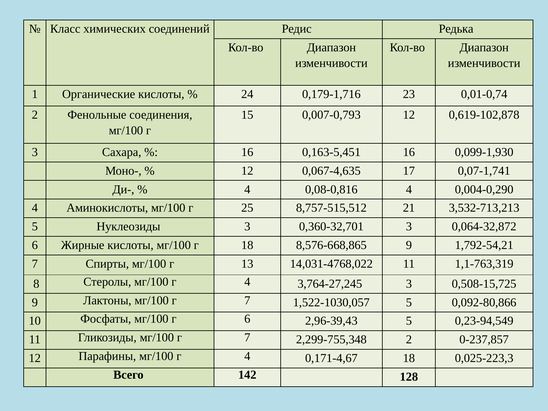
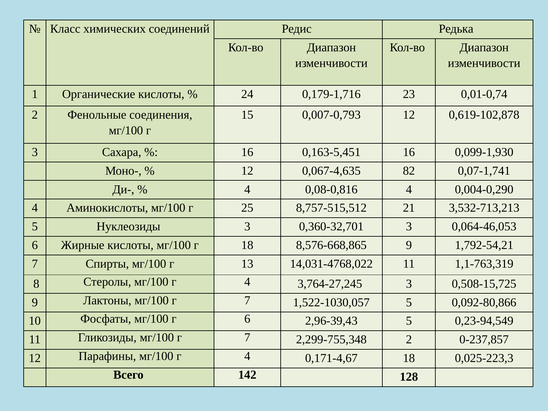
17: 17 -> 82 (409, 171)
0,064-32,872: 0,064-32,872 -> 0,064-46,053 (484, 227)
